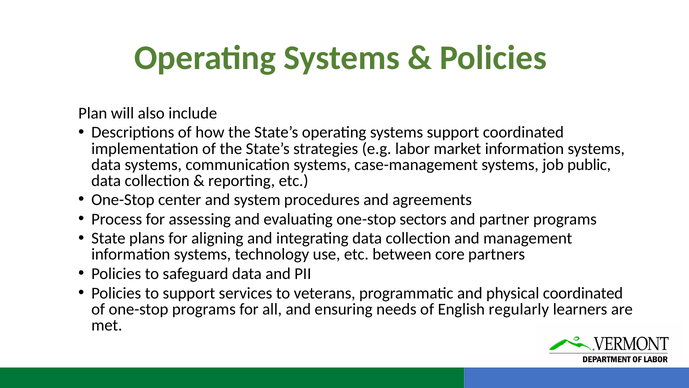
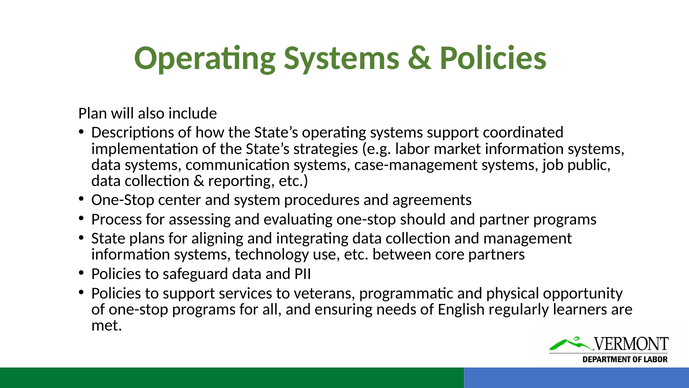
sectors: sectors -> should (423, 219)
physical coordinated: coordinated -> opportunity (583, 293)
